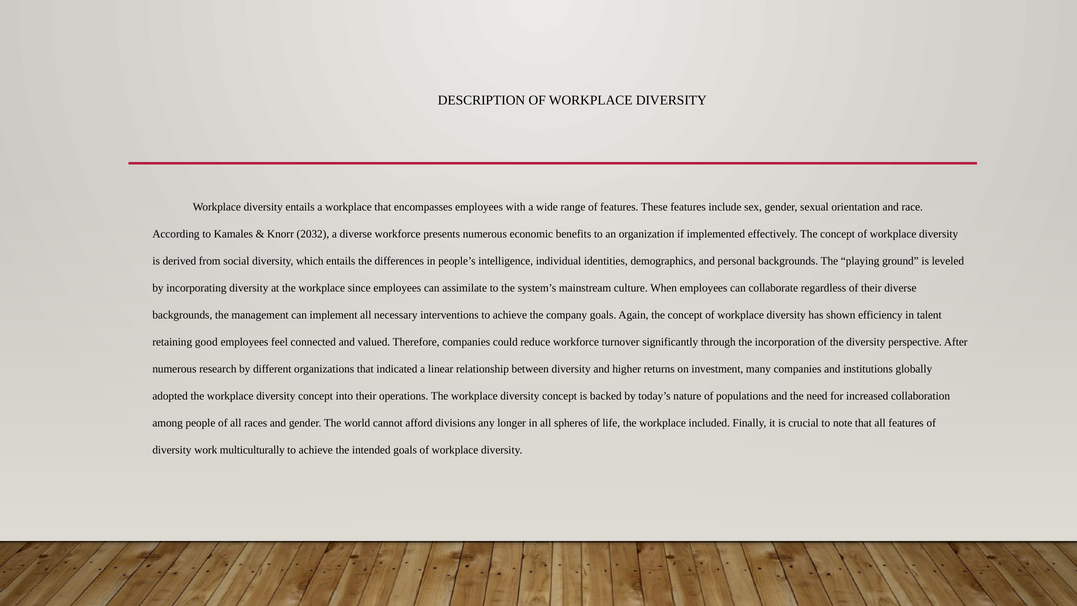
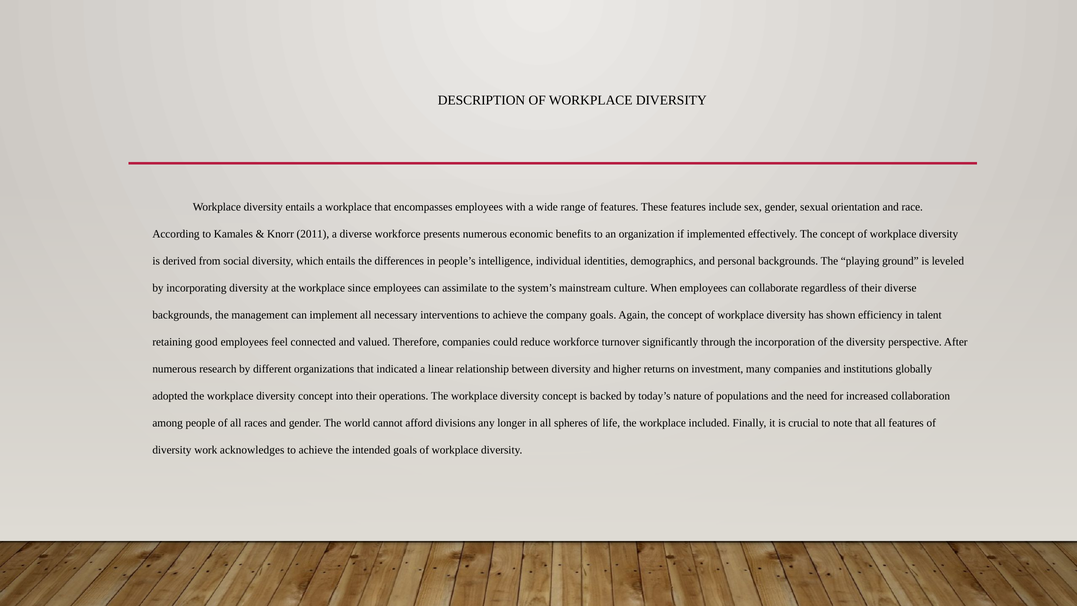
2032: 2032 -> 2011 (313, 234)
multiculturally: multiculturally -> acknowledges (252, 450)
